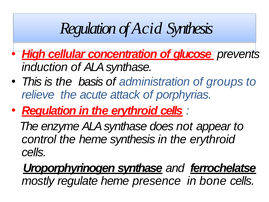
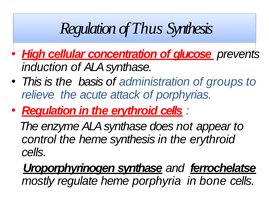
Acid: Acid -> Thus (147, 28)
presence: presence -> porphyria (157, 181)
